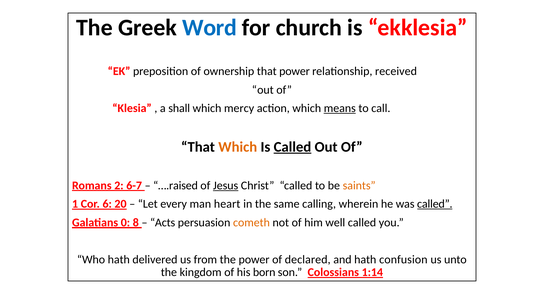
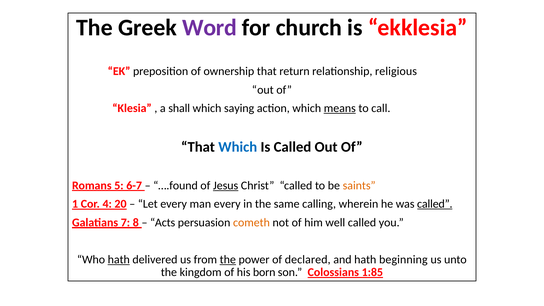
Word colour: blue -> purple (210, 28)
that power: power -> return (294, 71)
received: received -> religious (396, 71)
mercy: mercy -> saying (239, 108)
Which colour: orange -> blue (238, 147)
Called underline: present -> none (292, 147)
2: 2 -> 5 (119, 185)
….raised: ….raised -> ….found (176, 185)
6: 6 -> 4 (107, 204)
man heart: heart -> every (227, 204)
0: 0 -> 7 (125, 222)
hath underline: none -> present (119, 260)
the underline: none -> present (228, 260)
confusion: confusion -> beginning (403, 260)
1:14: 1:14 -> 1:85 (372, 272)
